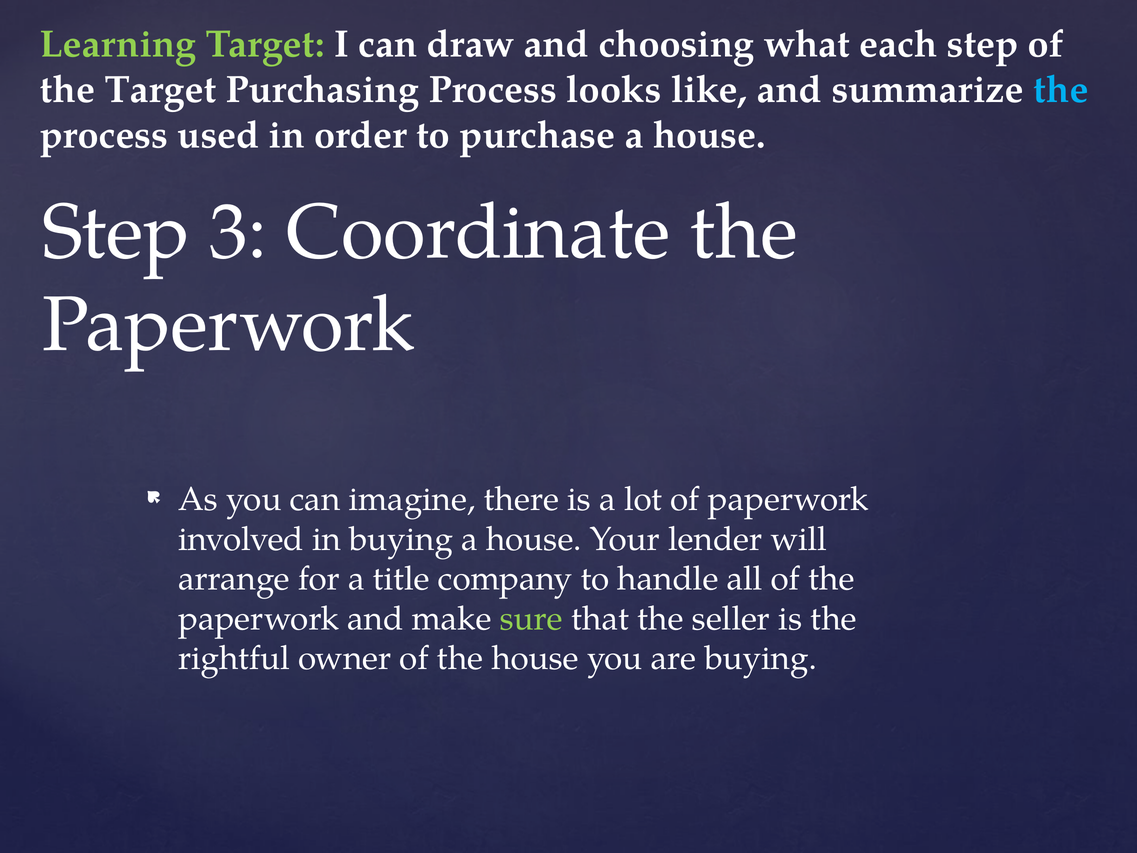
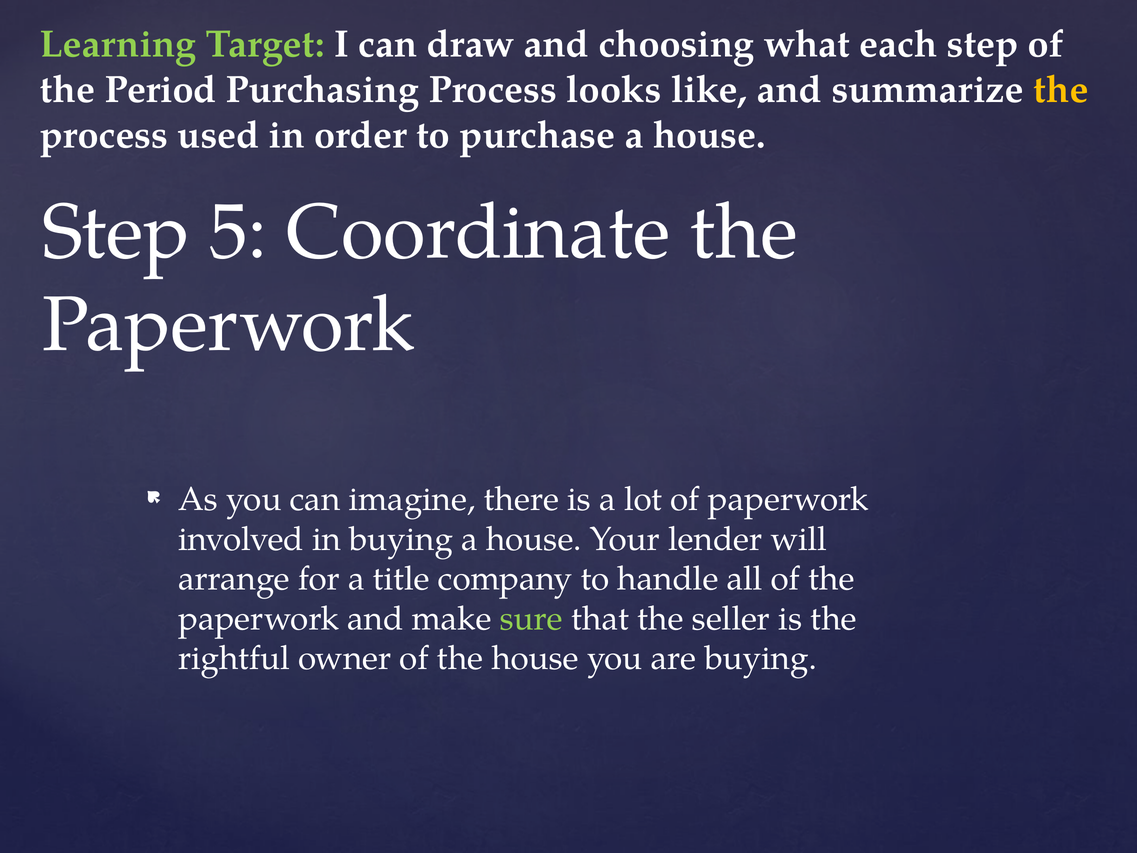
the Target: Target -> Period (161, 90)
the colour: light blue -> yellow (1061, 90)
3: 3 -> 5 (238, 232)
